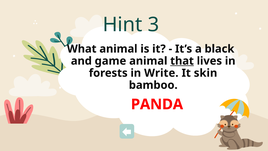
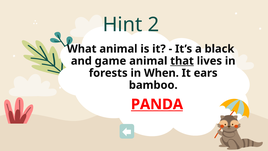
3: 3 -> 2 (153, 25)
Write: Write -> When (161, 73)
skin: skin -> ears (206, 73)
PANDA underline: none -> present (157, 104)
